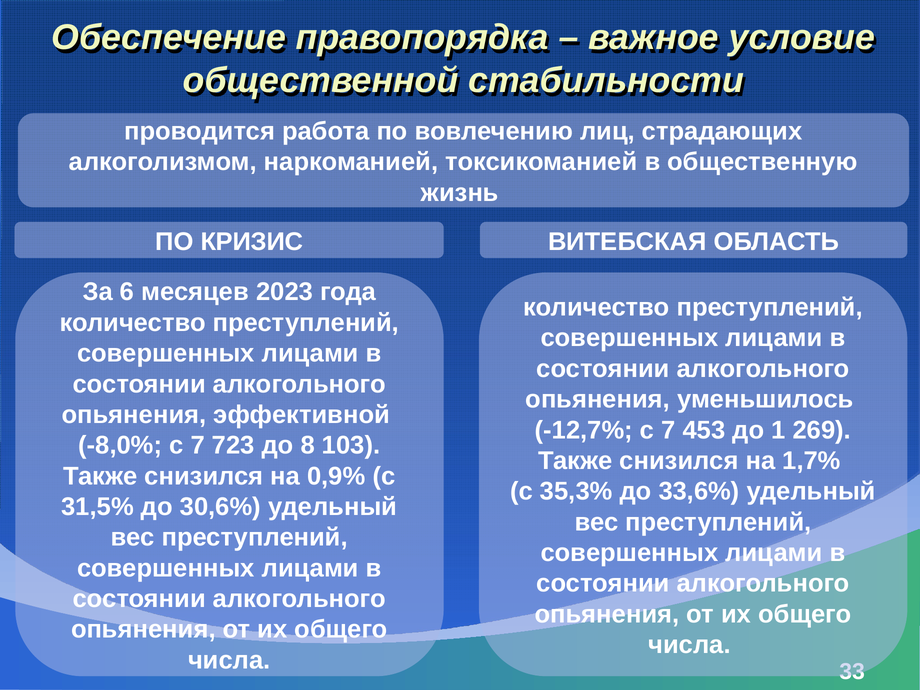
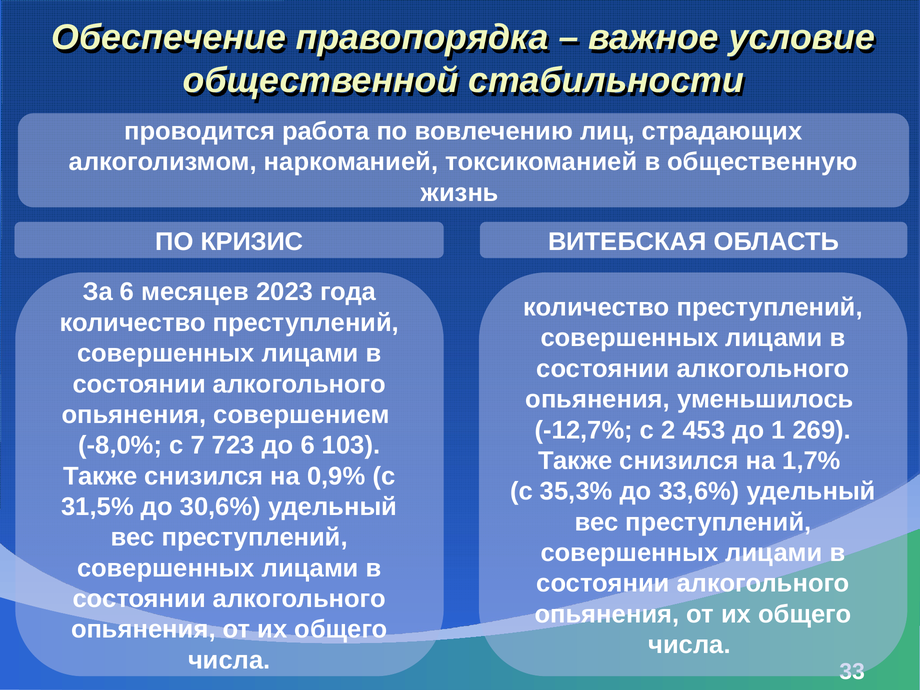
эффективной: эффективной -> совершением (302, 415)
-12,7% с 7: 7 -> 2 (668, 430)
до 8: 8 -> 6 (308, 445)
